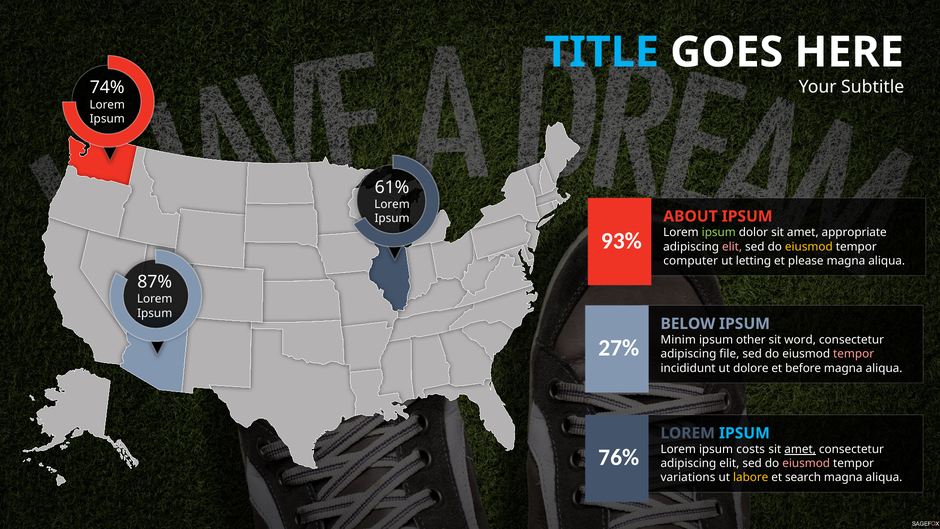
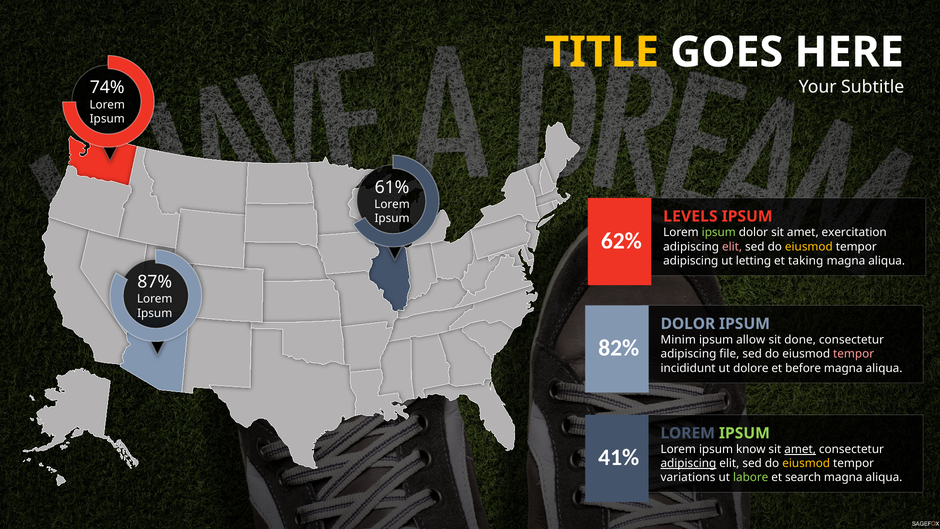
TITLE colour: light blue -> yellow (602, 52)
ABOUT: ABOUT -> LEVELS (690, 216)
appropriate: appropriate -> exercitation (854, 232)
93%: 93% -> 62% (621, 241)
computer: computer -> adipiscing (691, 261)
please: please -> taking (806, 261)
BELOW: BELOW -> DOLOR (688, 324)
other: other -> allow (751, 340)
word: word -> done (800, 340)
27%: 27% -> 82% (619, 348)
IPSUM colour: light blue -> light green (744, 433)
costs: costs -> know (751, 449)
76%: 76% -> 41% (619, 457)
adipiscing underline: none -> present (688, 463)
eiusmod colour: pink -> yellow (806, 463)
labore colour: yellow -> light green (751, 477)
